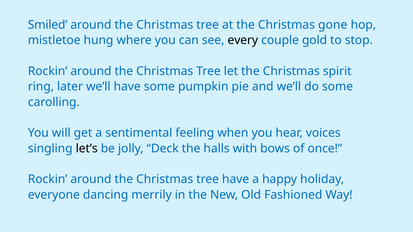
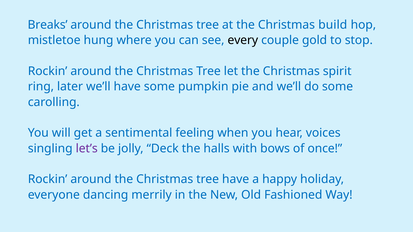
Smiled: Smiled -> Breaks (48, 25)
gone: gone -> build (333, 25)
let’s colour: black -> purple (87, 149)
